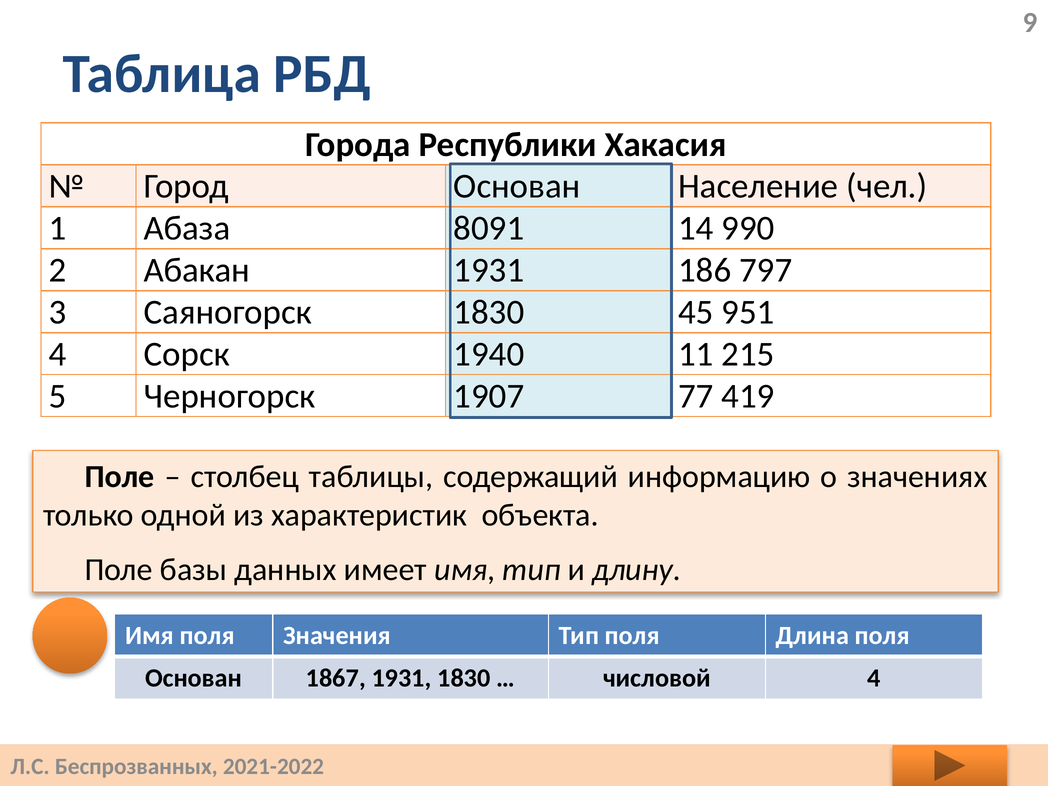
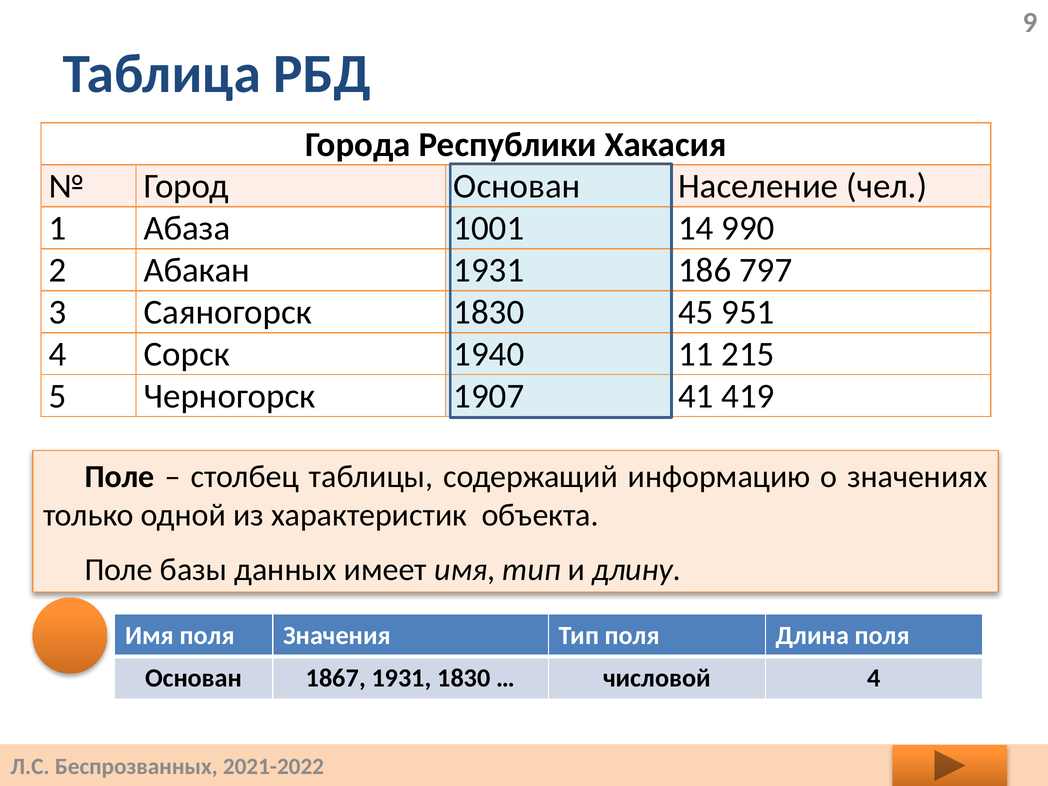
8091: 8091 -> 1001 (489, 228)
77: 77 -> 41 (696, 396)
